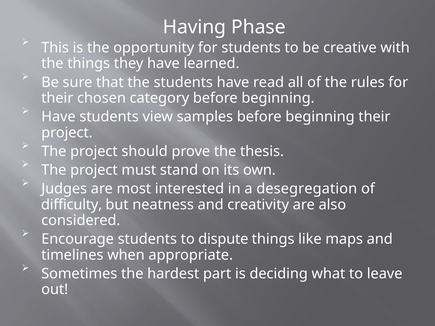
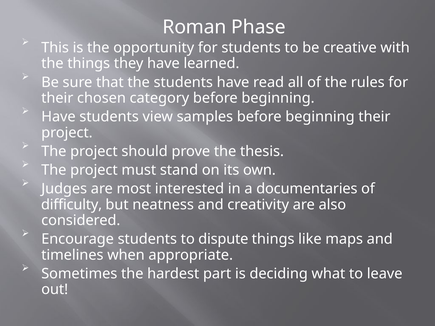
Having: Having -> Roman (195, 27)
desegregation: desegregation -> documentaries (307, 189)
